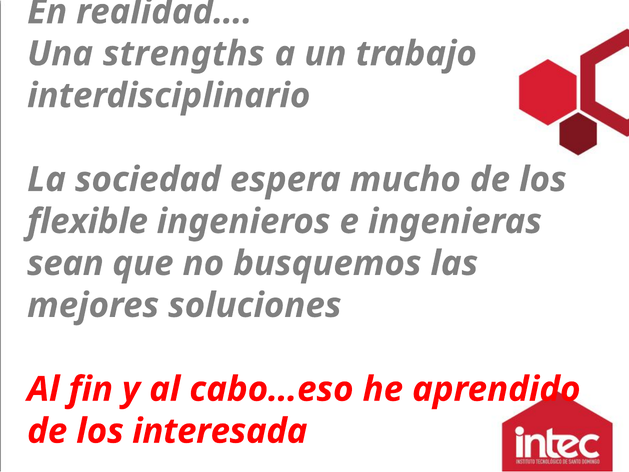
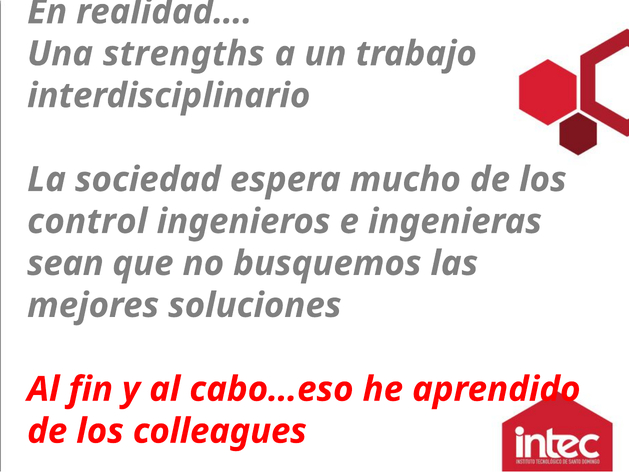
flexible: flexible -> control (87, 221)
interesada: interesada -> colleagues (220, 431)
